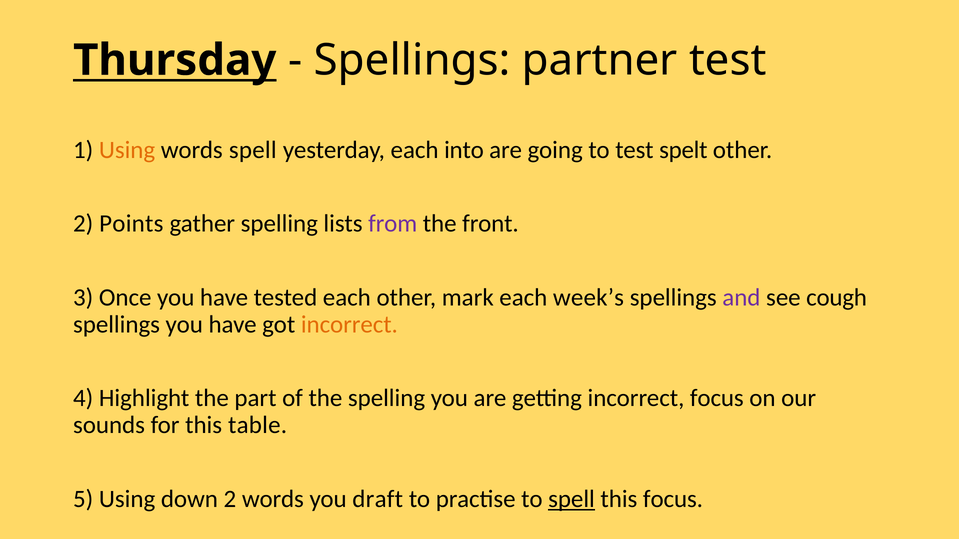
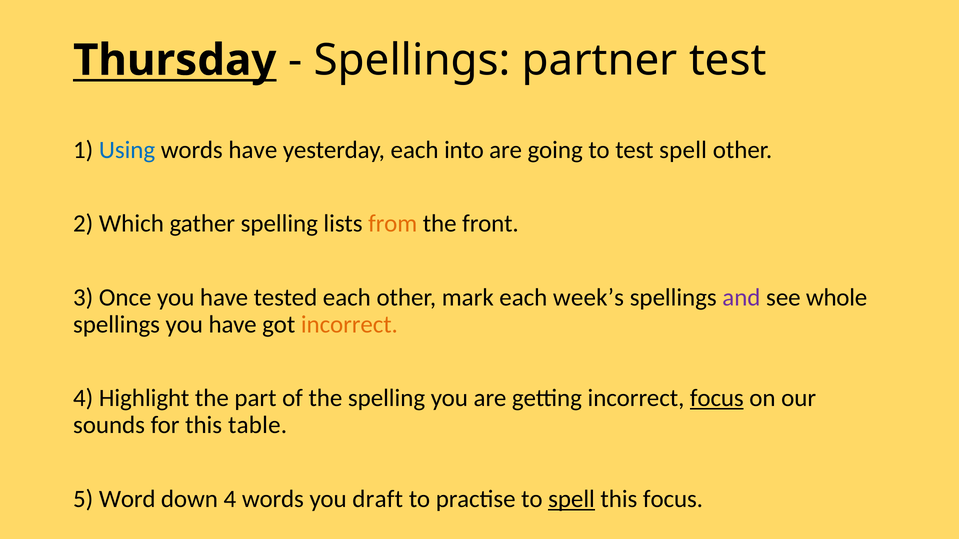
Using colour: orange -> blue (127, 150)
words spell: spell -> have (253, 150)
test spelt: spelt -> spell (683, 150)
Points: Points -> Which (131, 224)
from colour: purple -> orange (393, 224)
cough: cough -> whole (837, 298)
focus underline: none -> present (717, 399)
5 Using: Using -> Word (127, 499)
down 2: 2 -> 4 (230, 499)
